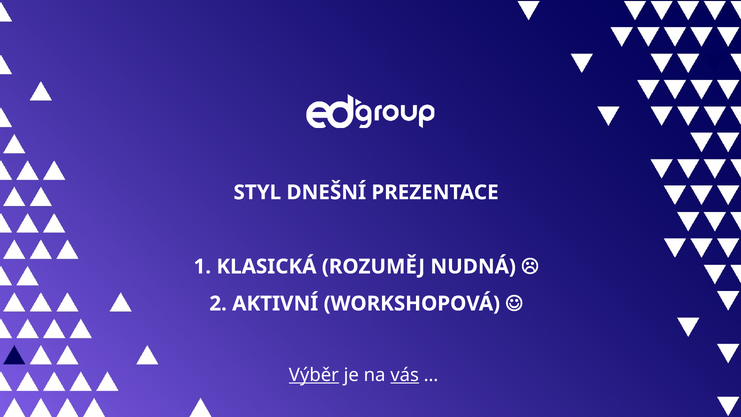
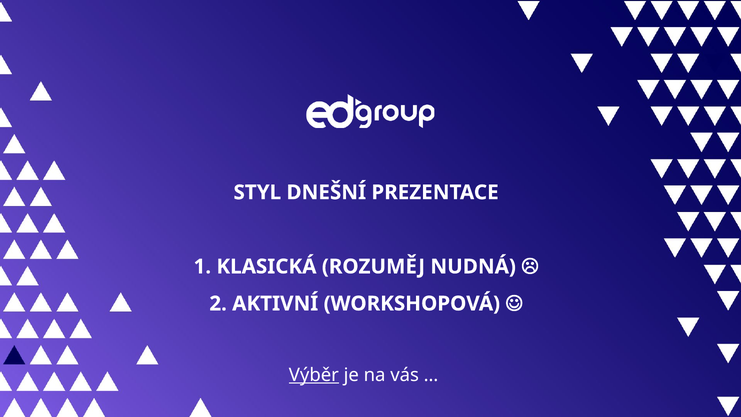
vás underline: present -> none (405, 375)
